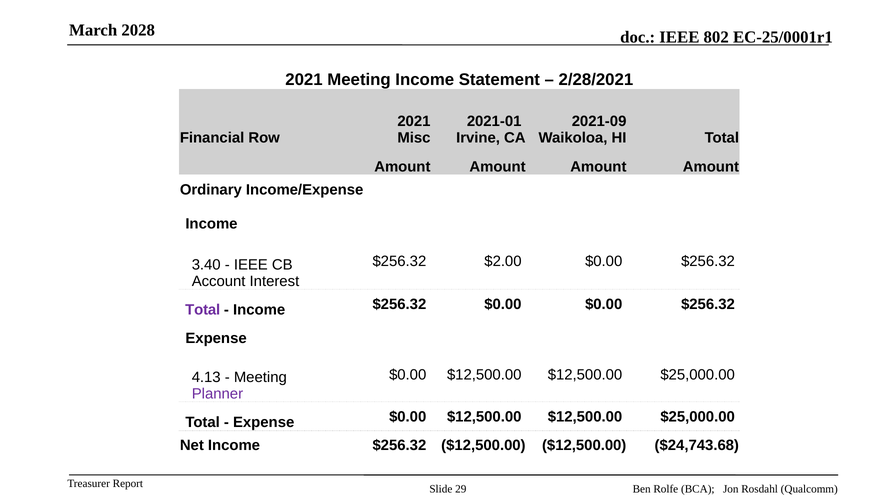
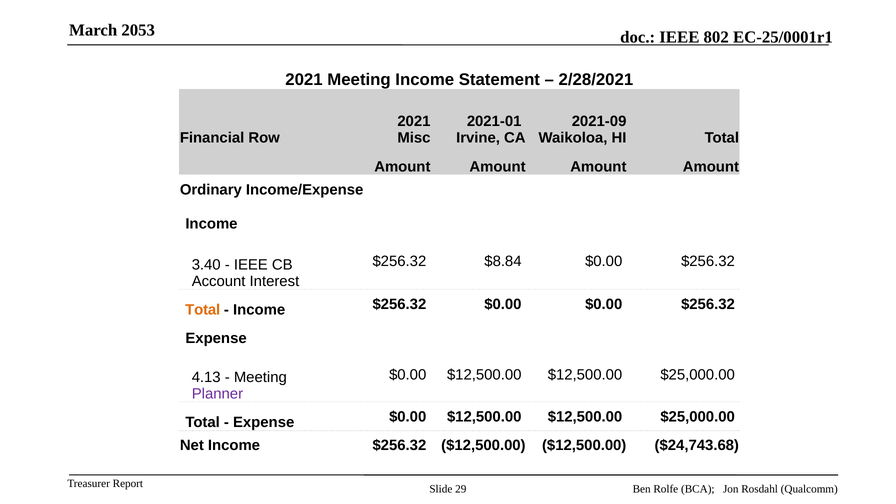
2028: 2028 -> 2053 (138, 30)
$2.00: $2.00 -> $8.84 (503, 261)
Total colour: purple -> orange (203, 310)
